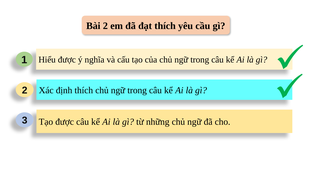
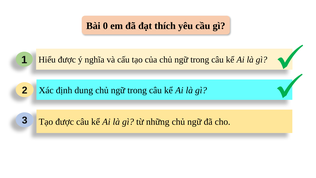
Bài 2: 2 -> 0 (105, 26)
định thích: thích -> dung (84, 90)
